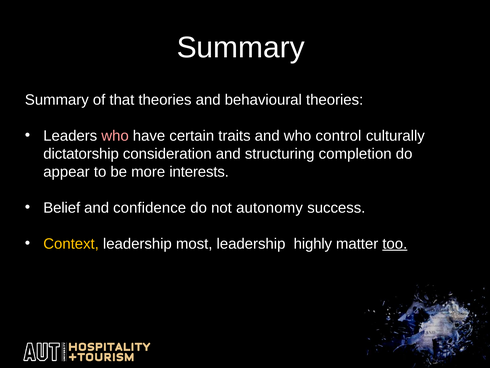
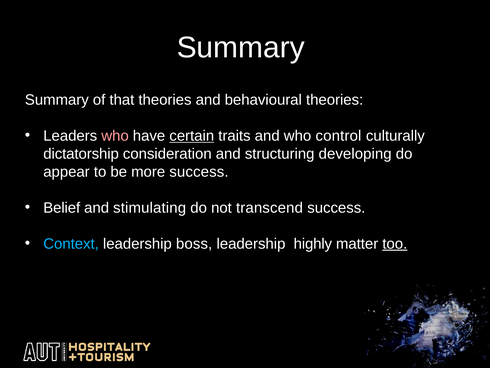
certain underline: none -> present (192, 136)
completion: completion -> developing (355, 154)
more interests: interests -> success (199, 172)
confidence: confidence -> stimulating (150, 208)
autonomy: autonomy -> transcend (269, 208)
Context colour: yellow -> light blue (71, 243)
most: most -> boss (194, 243)
